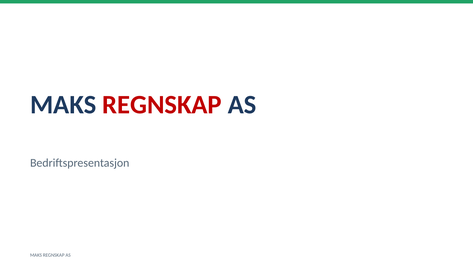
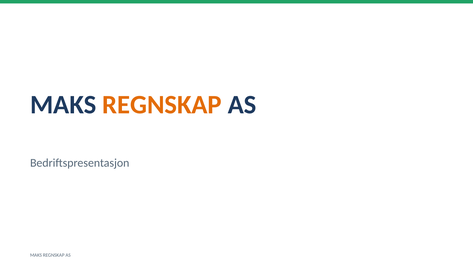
REGNSKAP colour: red -> orange (162, 105)
